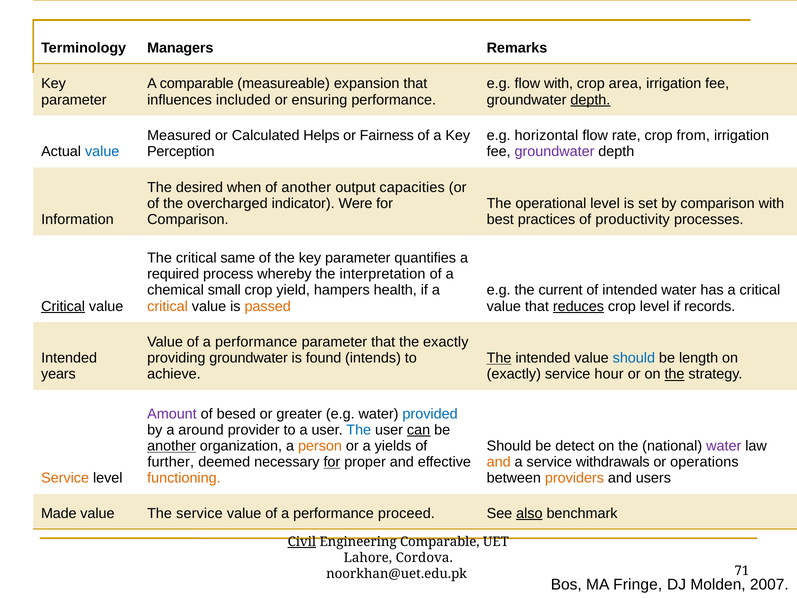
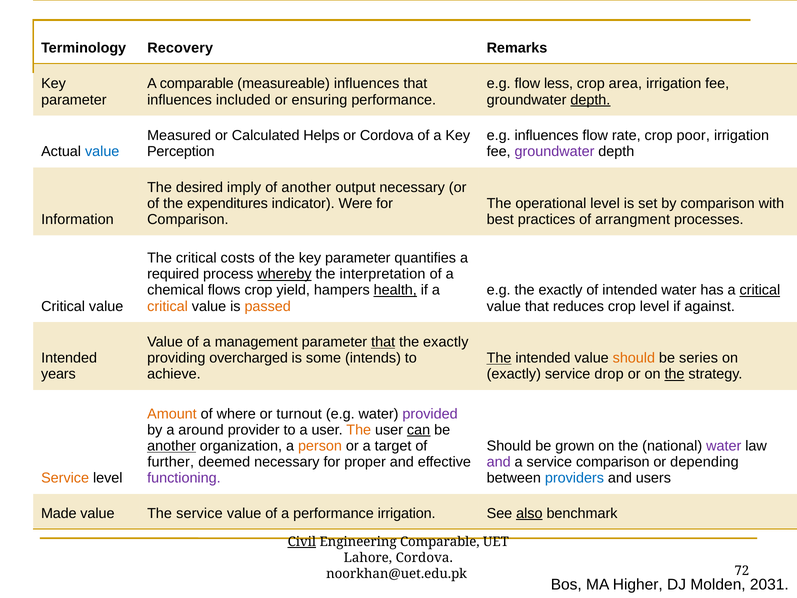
Managers: Managers -> Recovery (180, 48)
measureable expansion: expansion -> influences (367, 84)
flow with: with -> less (559, 84)
or Fairness: Fairness -> Cordova (387, 136)
e.g horizontal: horizontal -> influences (547, 136)
from: from -> poor (693, 136)
when: when -> imply (244, 187)
output capacities: capacities -> necessary (412, 187)
overcharged: overcharged -> expenditures (227, 203)
productivity: productivity -> arrangment (633, 220)
same: same -> costs (238, 258)
whereby underline: none -> present (284, 274)
small: small -> flows (224, 290)
health underline: none -> present (395, 290)
e.g the current: current -> exactly (561, 290)
critical underline: none -> present (760, 290)
Critical underline: present -> none (63, 306)
reduces underline: present -> none (578, 306)
records: records -> against (710, 306)
performance: performance -> management (256, 342)
that underline: none -> present (383, 342)
providing groundwater: groundwater -> overcharged (249, 358)
found: found -> some (324, 358)
should colour: blue -> orange (634, 358)
length: length -> series (699, 358)
hour: hour -> drop (609, 374)
Amount colour: purple -> orange (172, 414)
besed: besed -> where (236, 414)
greater: greater -> turnout (299, 414)
provided colour: blue -> purple (430, 414)
The colour: blue -> orange (359, 430)
yields: yields -> target (393, 446)
detect: detect -> grown (575, 446)
for underline: present -> none (332, 462)
and colour: orange -> purple (499, 462)
service withdrawals: withdrawals -> comparison (613, 462)
operations: operations -> depending (704, 462)
functioning colour: orange -> purple (184, 478)
providers colour: orange -> blue (574, 478)
performance proceed: proceed -> irrigation (407, 513)
71: 71 -> 72 (742, 571)
Fringe: Fringe -> Higher (638, 585)
2007: 2007 -> 2031 (769, 585)
